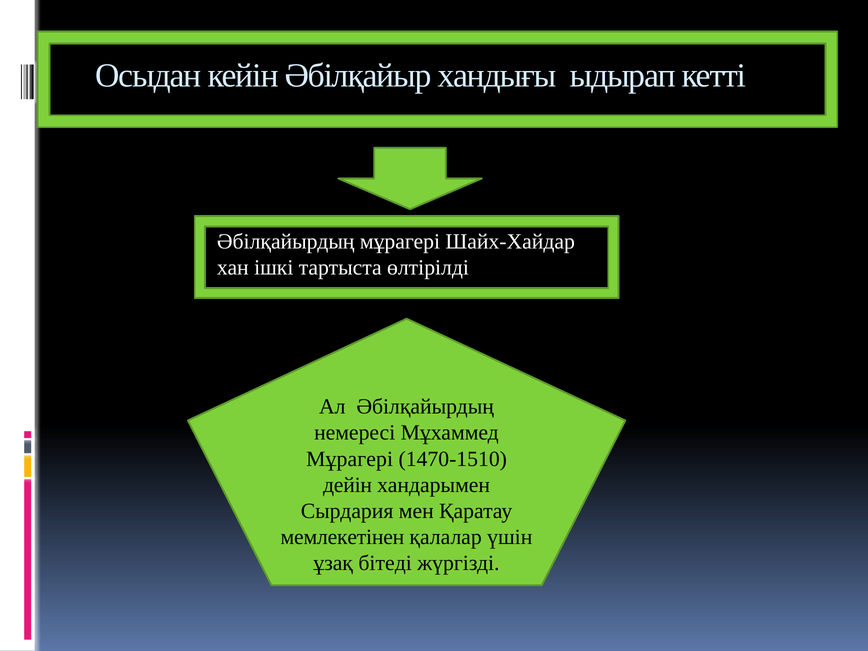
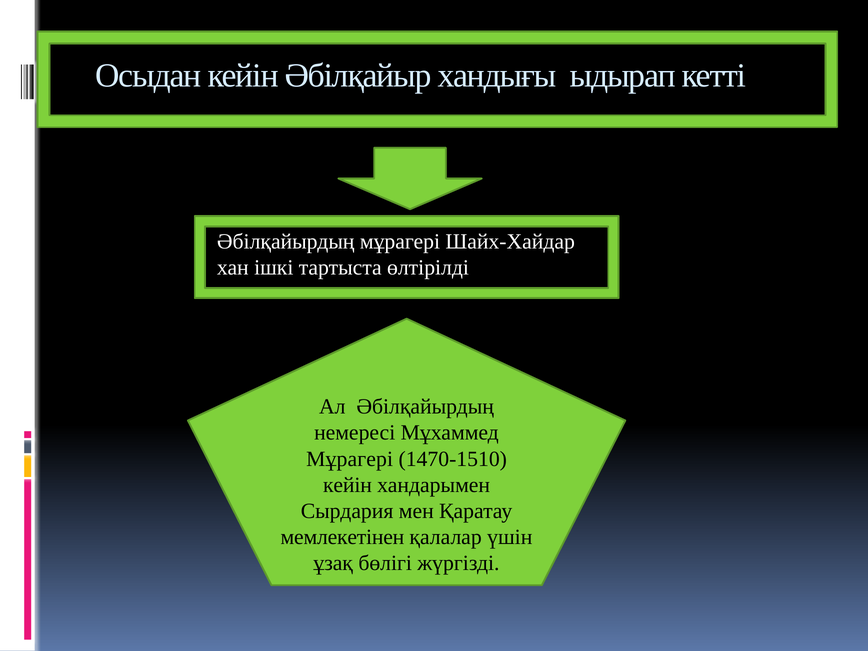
дейін: дейін -> кейін (348, 485)
бітеді: бітеді -> бөлігі (385, 563)
